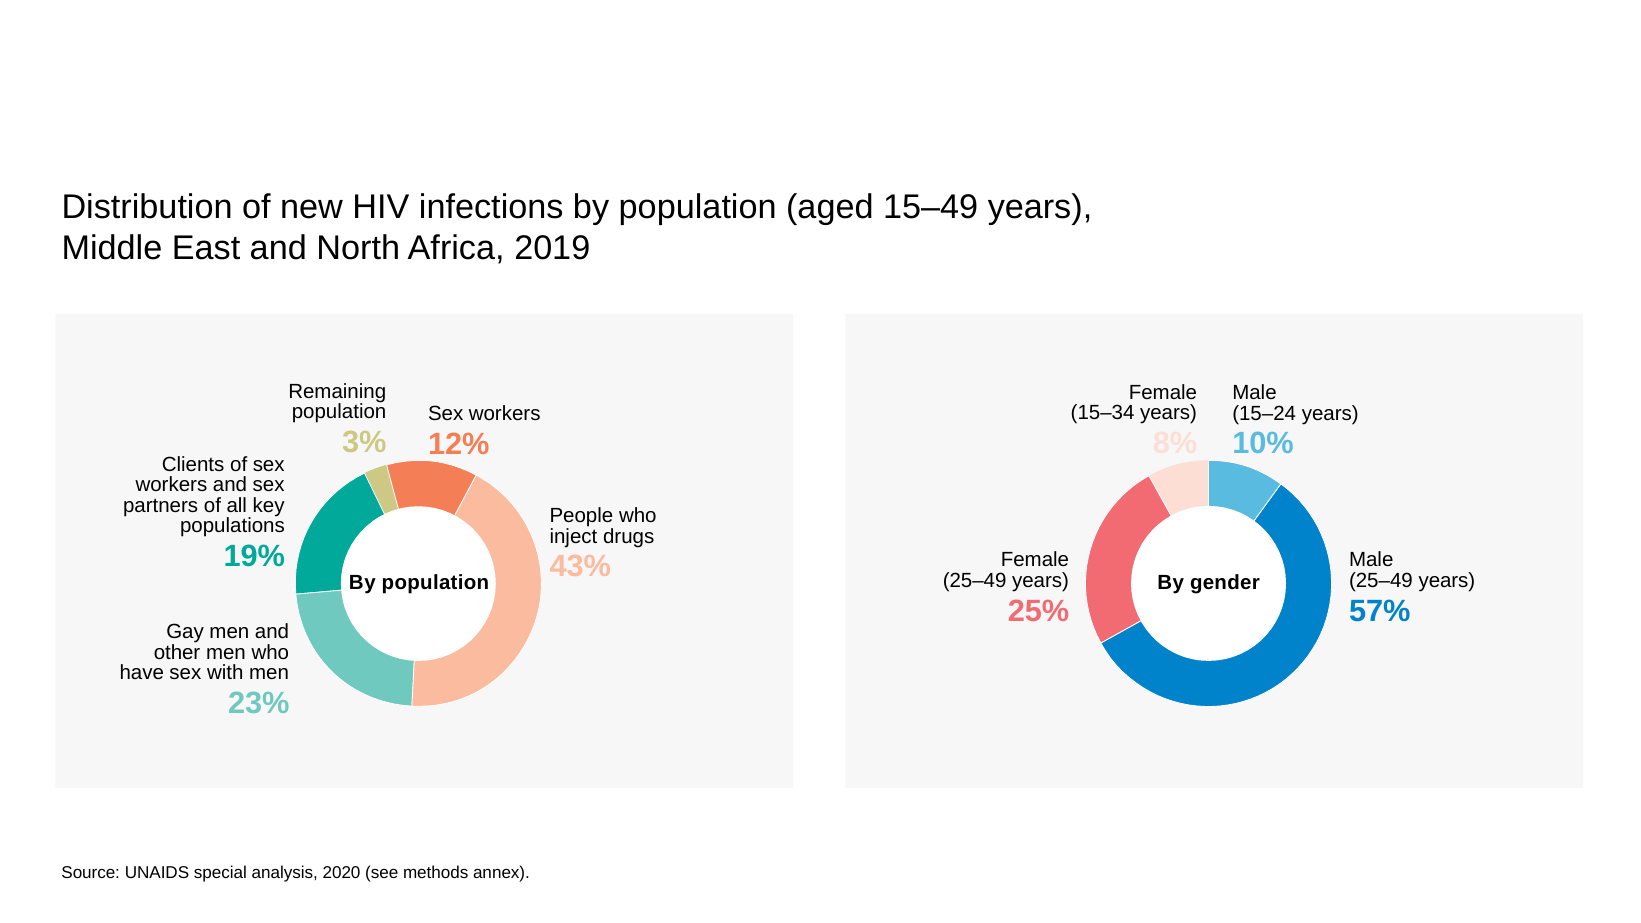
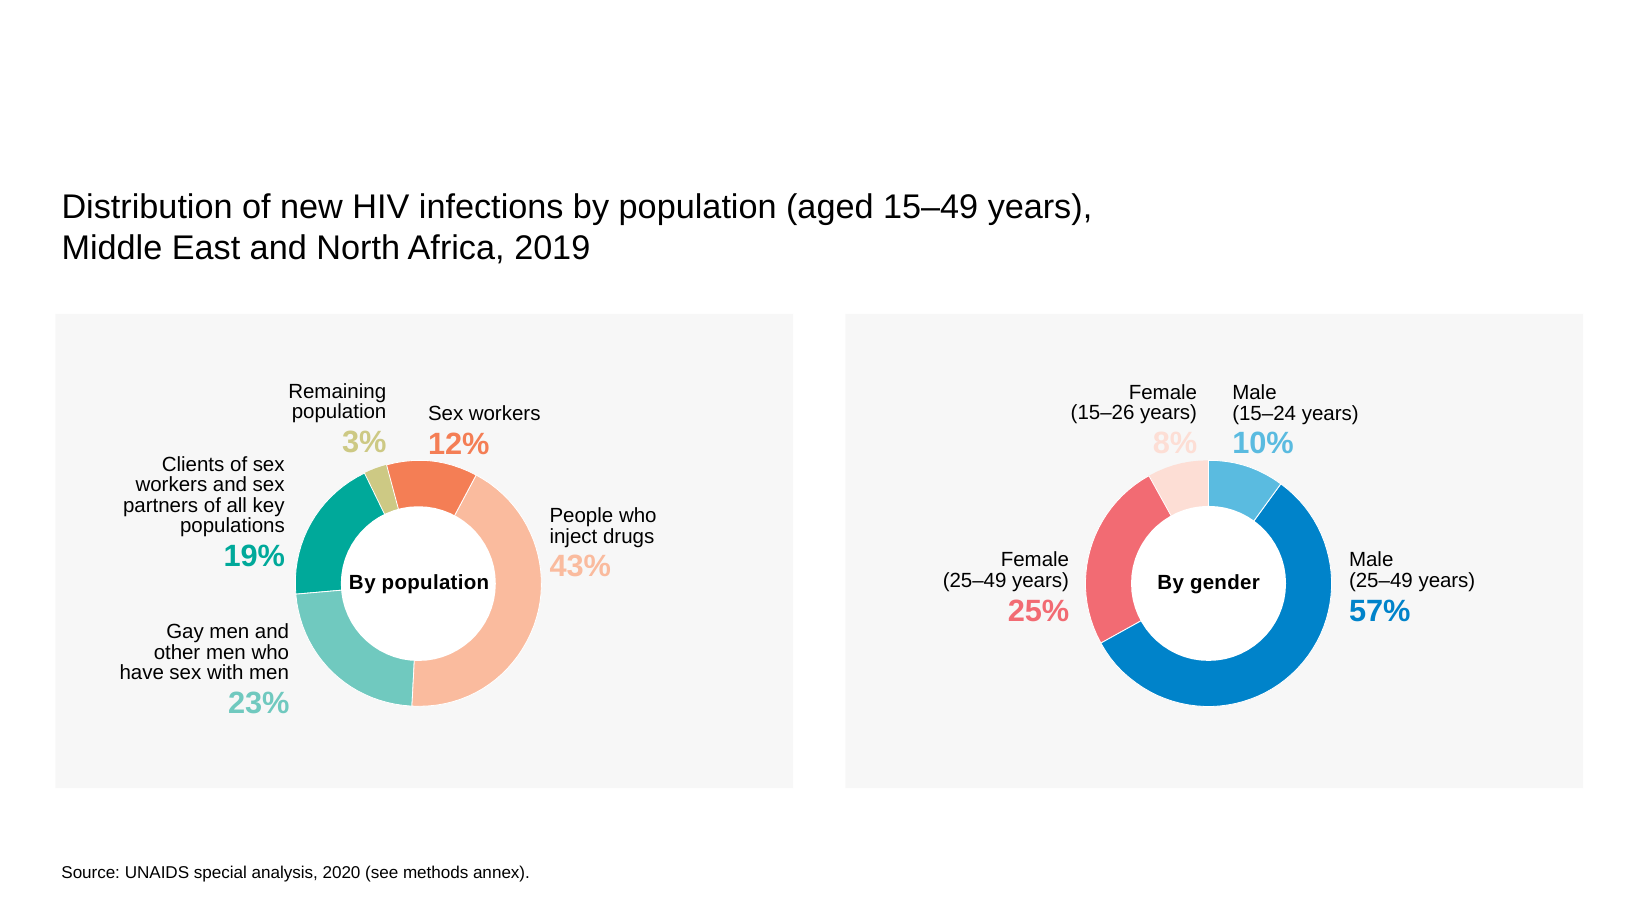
15–34: 15–34 -> 15–26 (1103, 413)
